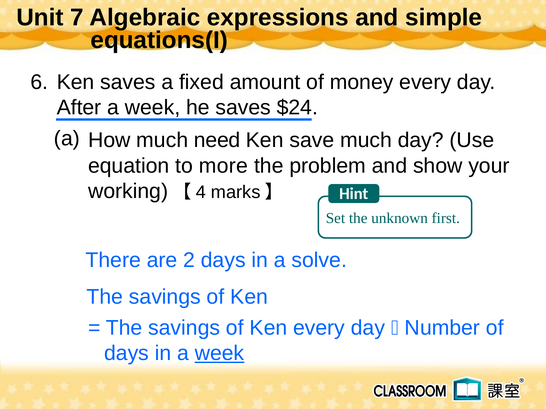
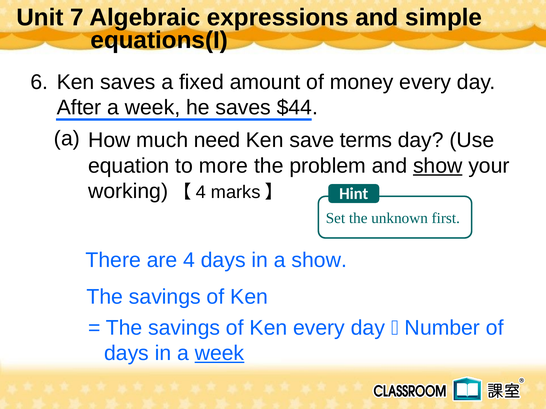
$24: $24 -> $44 (297, 108)
save much: much -> terms (366, 140)
show underline: none -> present (438, 166)
2: 2 -> 4 (189, 260)
a solve: solve -> show (319, 260)
